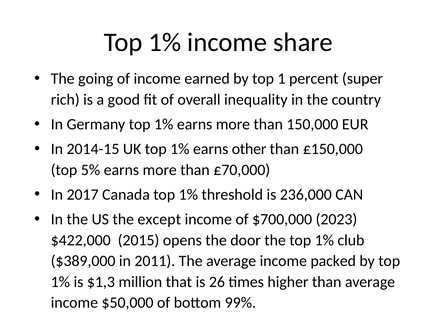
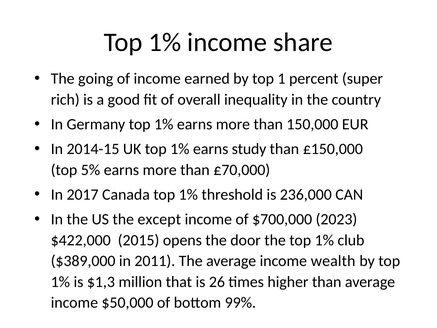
other: other -> study (249, 149)
packed: packed -> wealth (333, 261)
